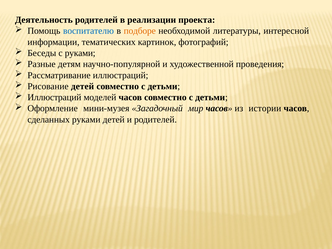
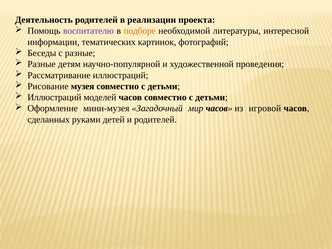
воспитателю colour: blue -> purple (88, 31)
с руками: руками -> разные (80, 53)
Рисование детей: детей -> музея (83, 86)
истории: истории -> игровой (265, 108)
